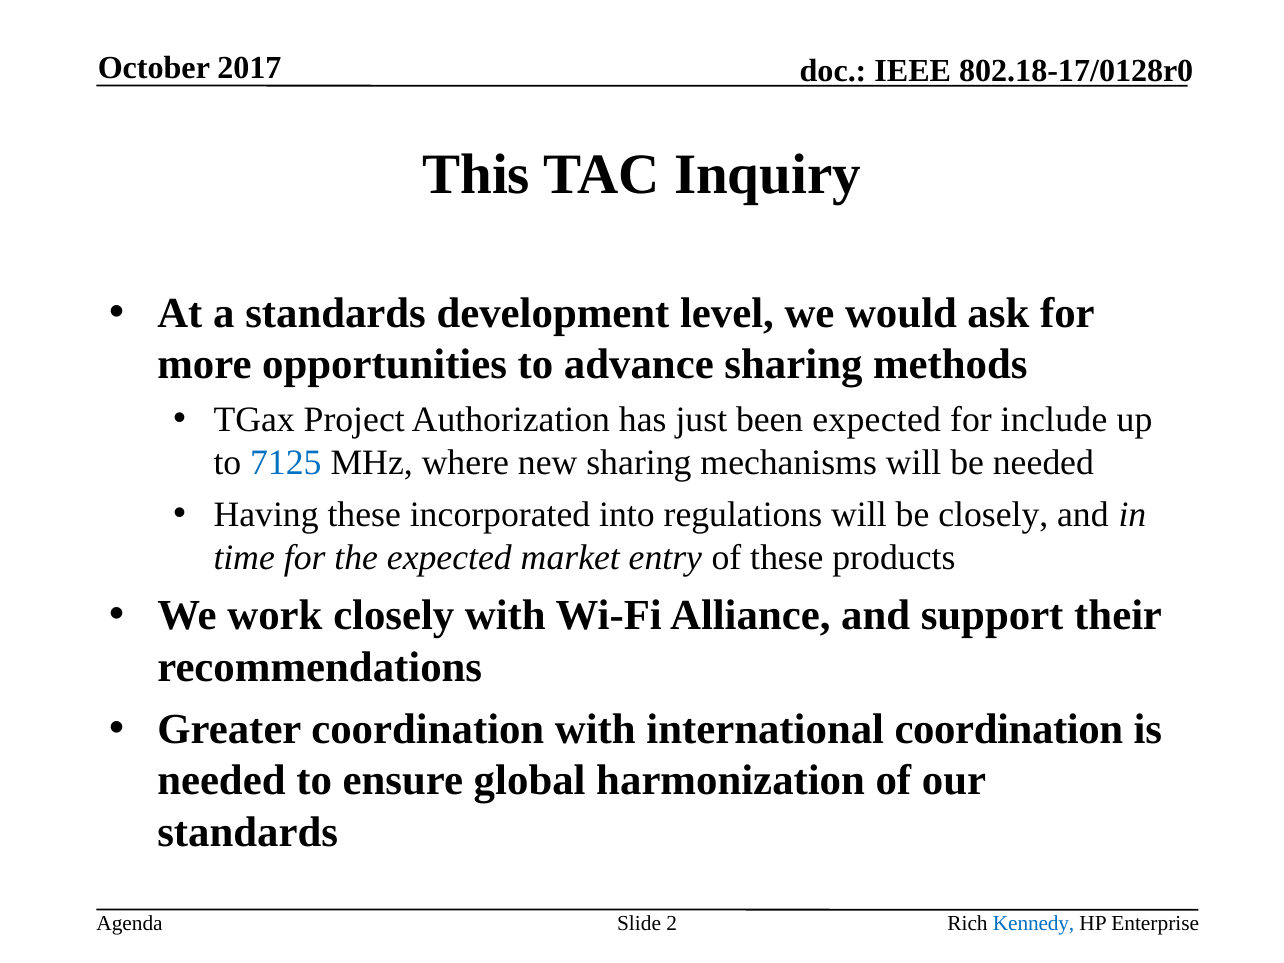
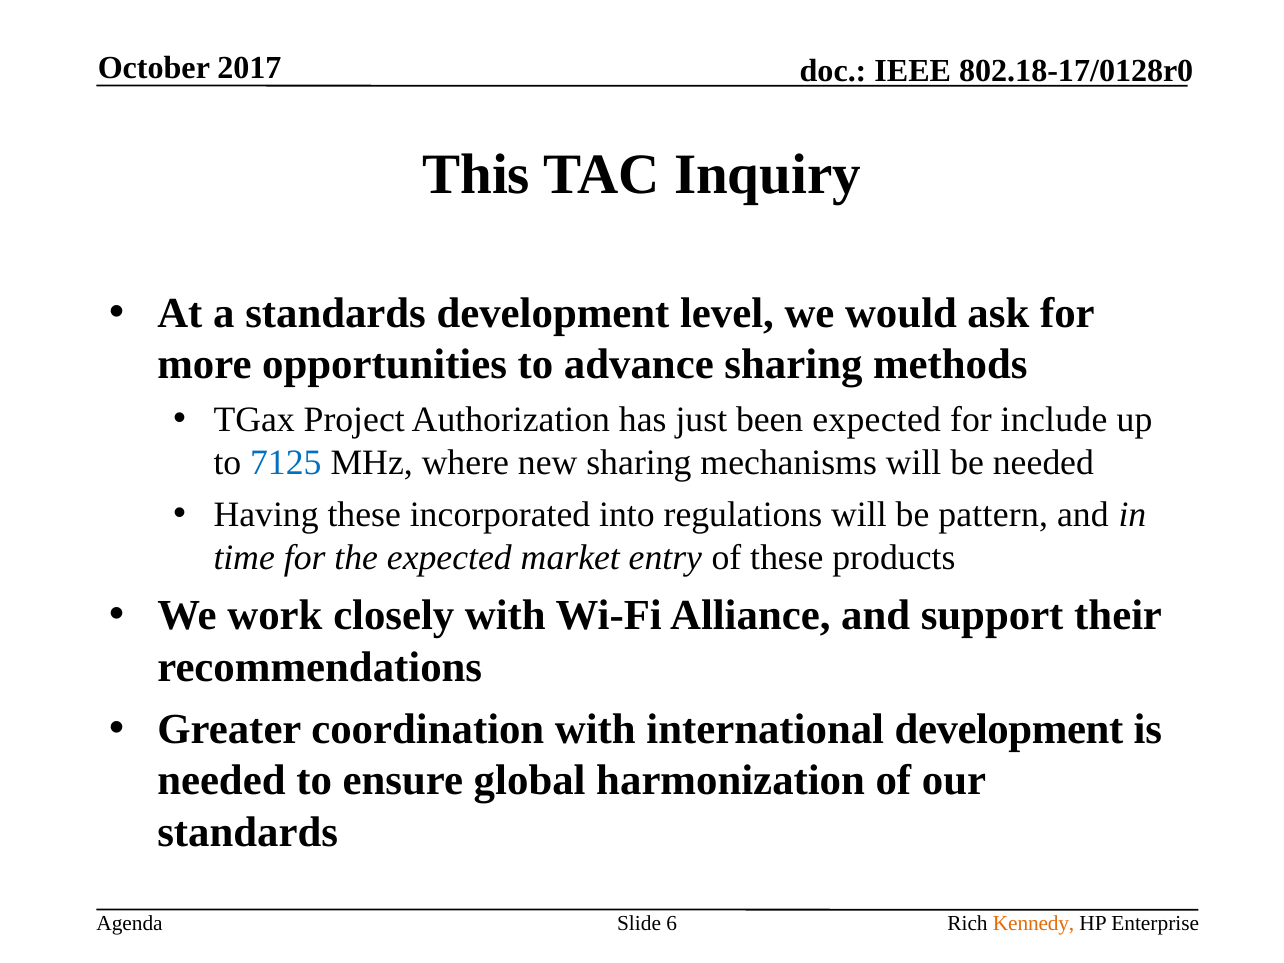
be closely: closely -> pattern (993, 515)
international coordination: coordination -> development (1009, 729)
2: 2 -> 6 (672, 924)
Kennedy colour: blue -> orange (1034, 924)
